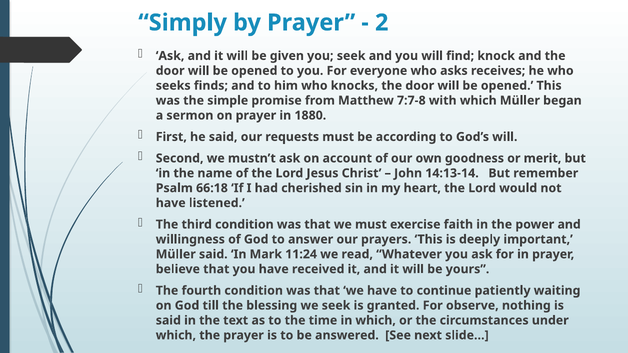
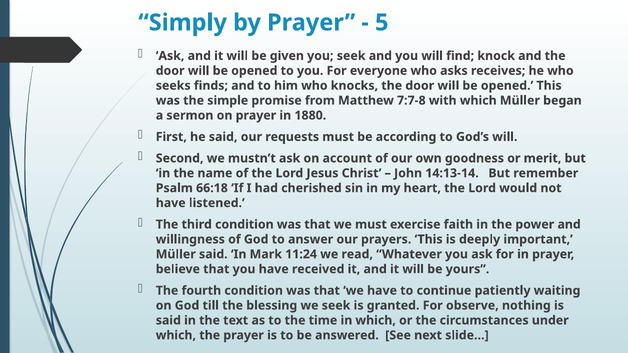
2: 2 -> 5 (382, 23)
